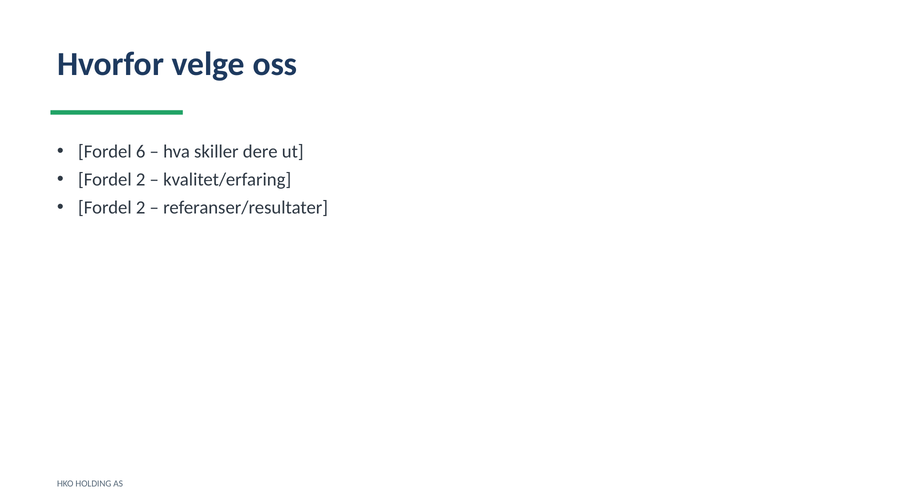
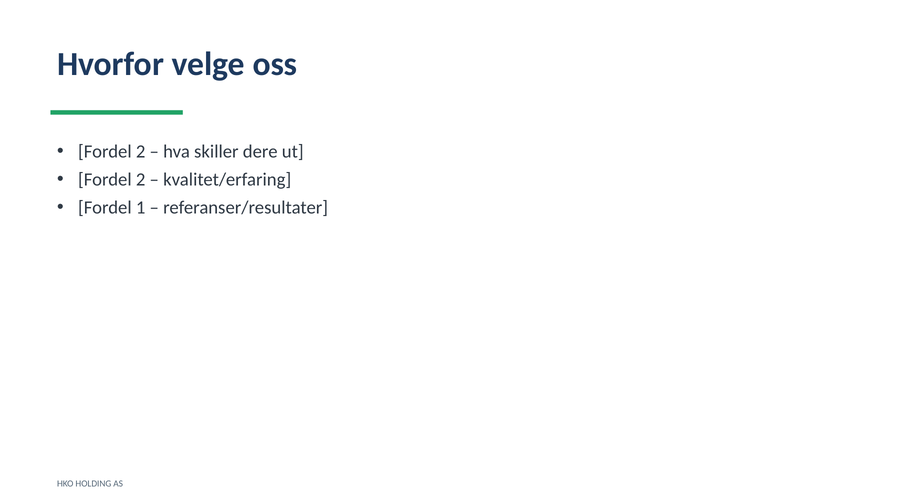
6: 6 -> 2 (141, 152)
2: 2 -> 1 (141, 208)
